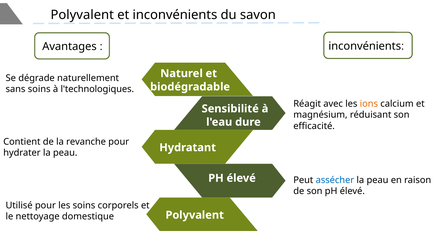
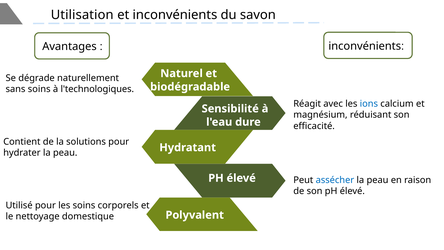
Polyvalent: Polyvalent -> Utilisation (82, 15)
ions colour: orange -> blue (369, 104)
revanche: revanche -> solutions (86, 142)
